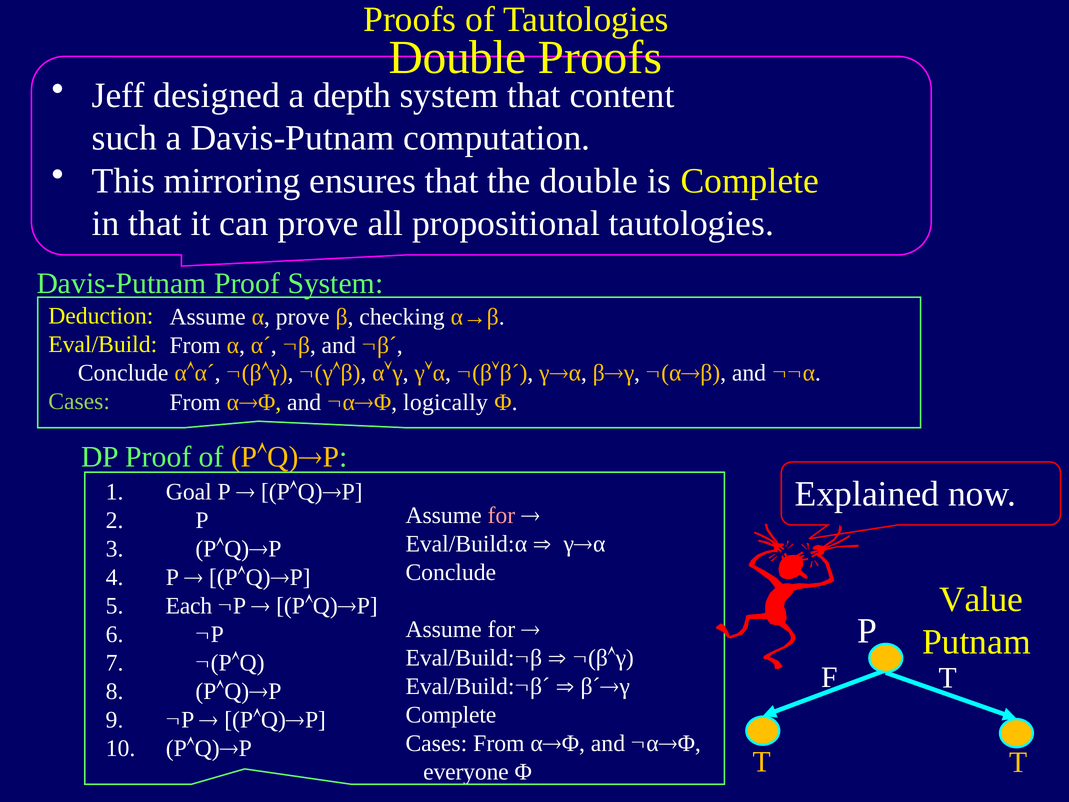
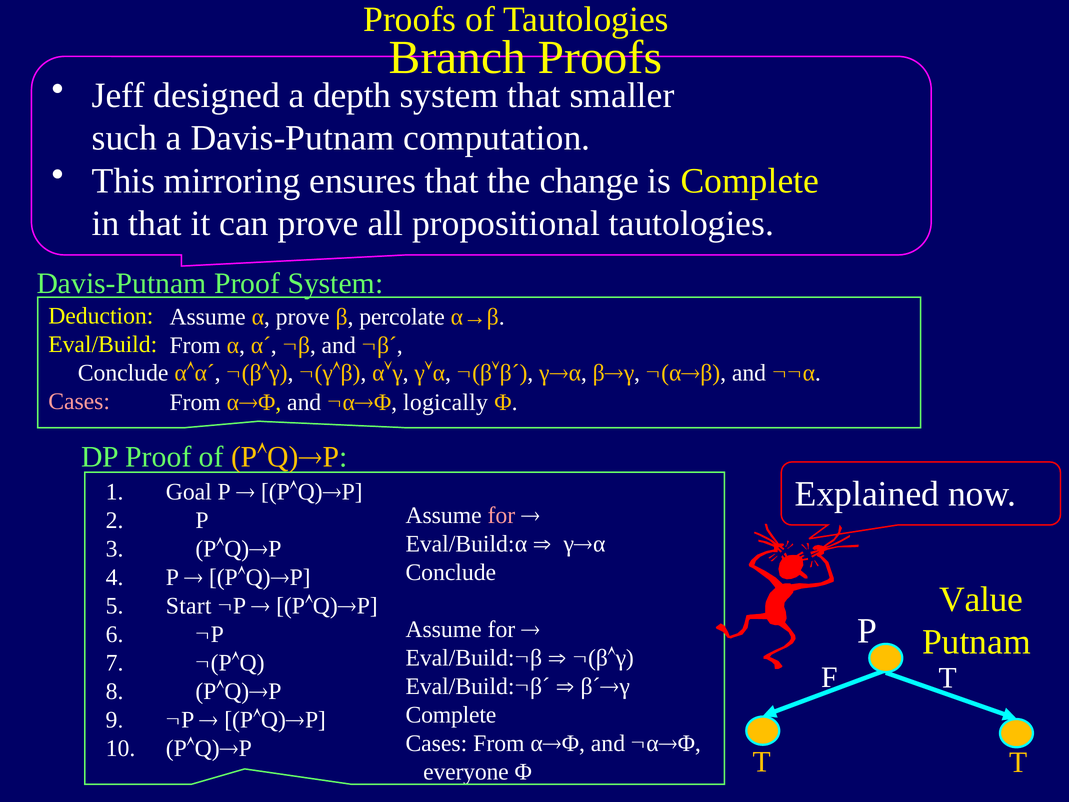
Double: Double -> Branch (457, 57)
content: content -> smaller (622, 95)
the double: double -> change (589, 181)
checking: checking -> percolate (402, 317)
Cases colour: light green -> pink (79, 401)
Each: Each -> Start (189, 606)
